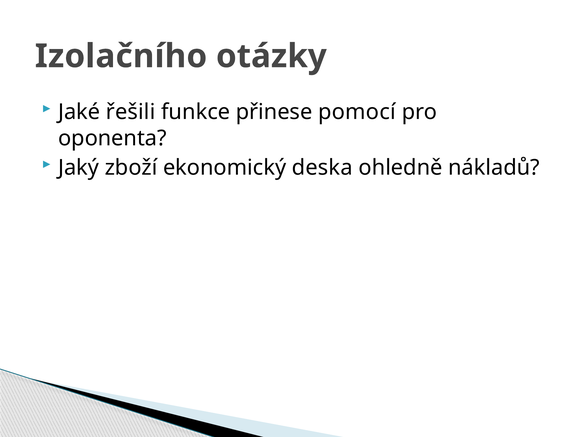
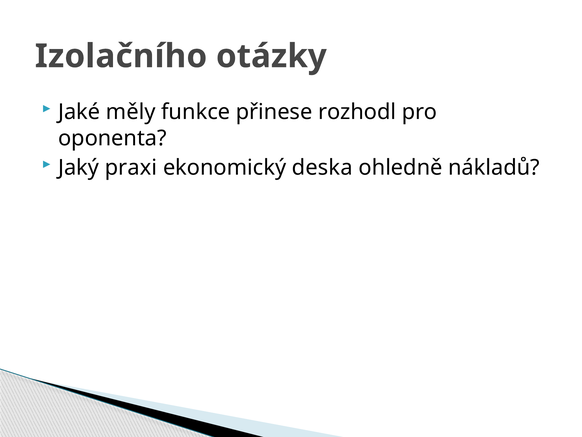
řešili: řešili -> měly (131, 112)
pomocí: pomocí -> rozhodl (357, 112)
zboží: zboží -> praxi (131, 167)
